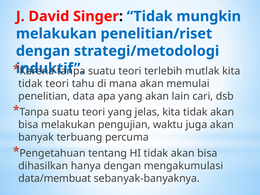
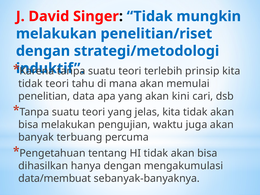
mutlak: mutlak -> prinsip (202, 71)
lain: lain -> kini (181, 96)
